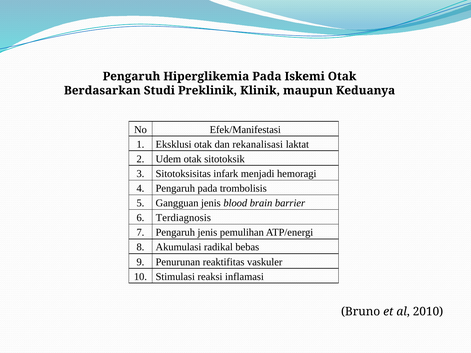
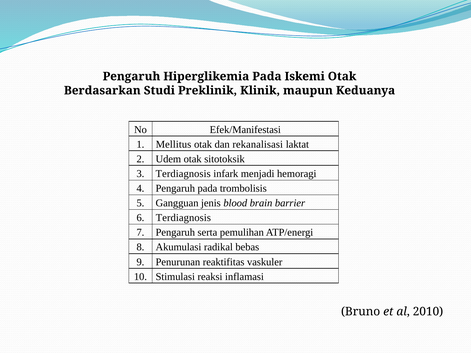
Eksklusi: Eksklusi -> Mellitus (174, 144)
3 Sitotoksisitas: Sitotoksisitas -> Terdiagnosis (183, 174)
Pengaruh jenis: jenis -> serta (207, 233)
